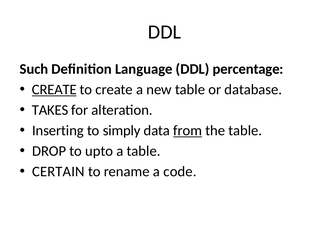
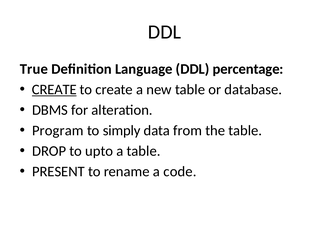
Such: Such -> True (34, 69)
TAKES: TAKES -> DBMS (50, 110)
Inserting: Inserting -> Program (58, 130)
from underline: present -> none (188, 130)
CERTAIN: CERTAIN -> PRESENT (58, 171)
